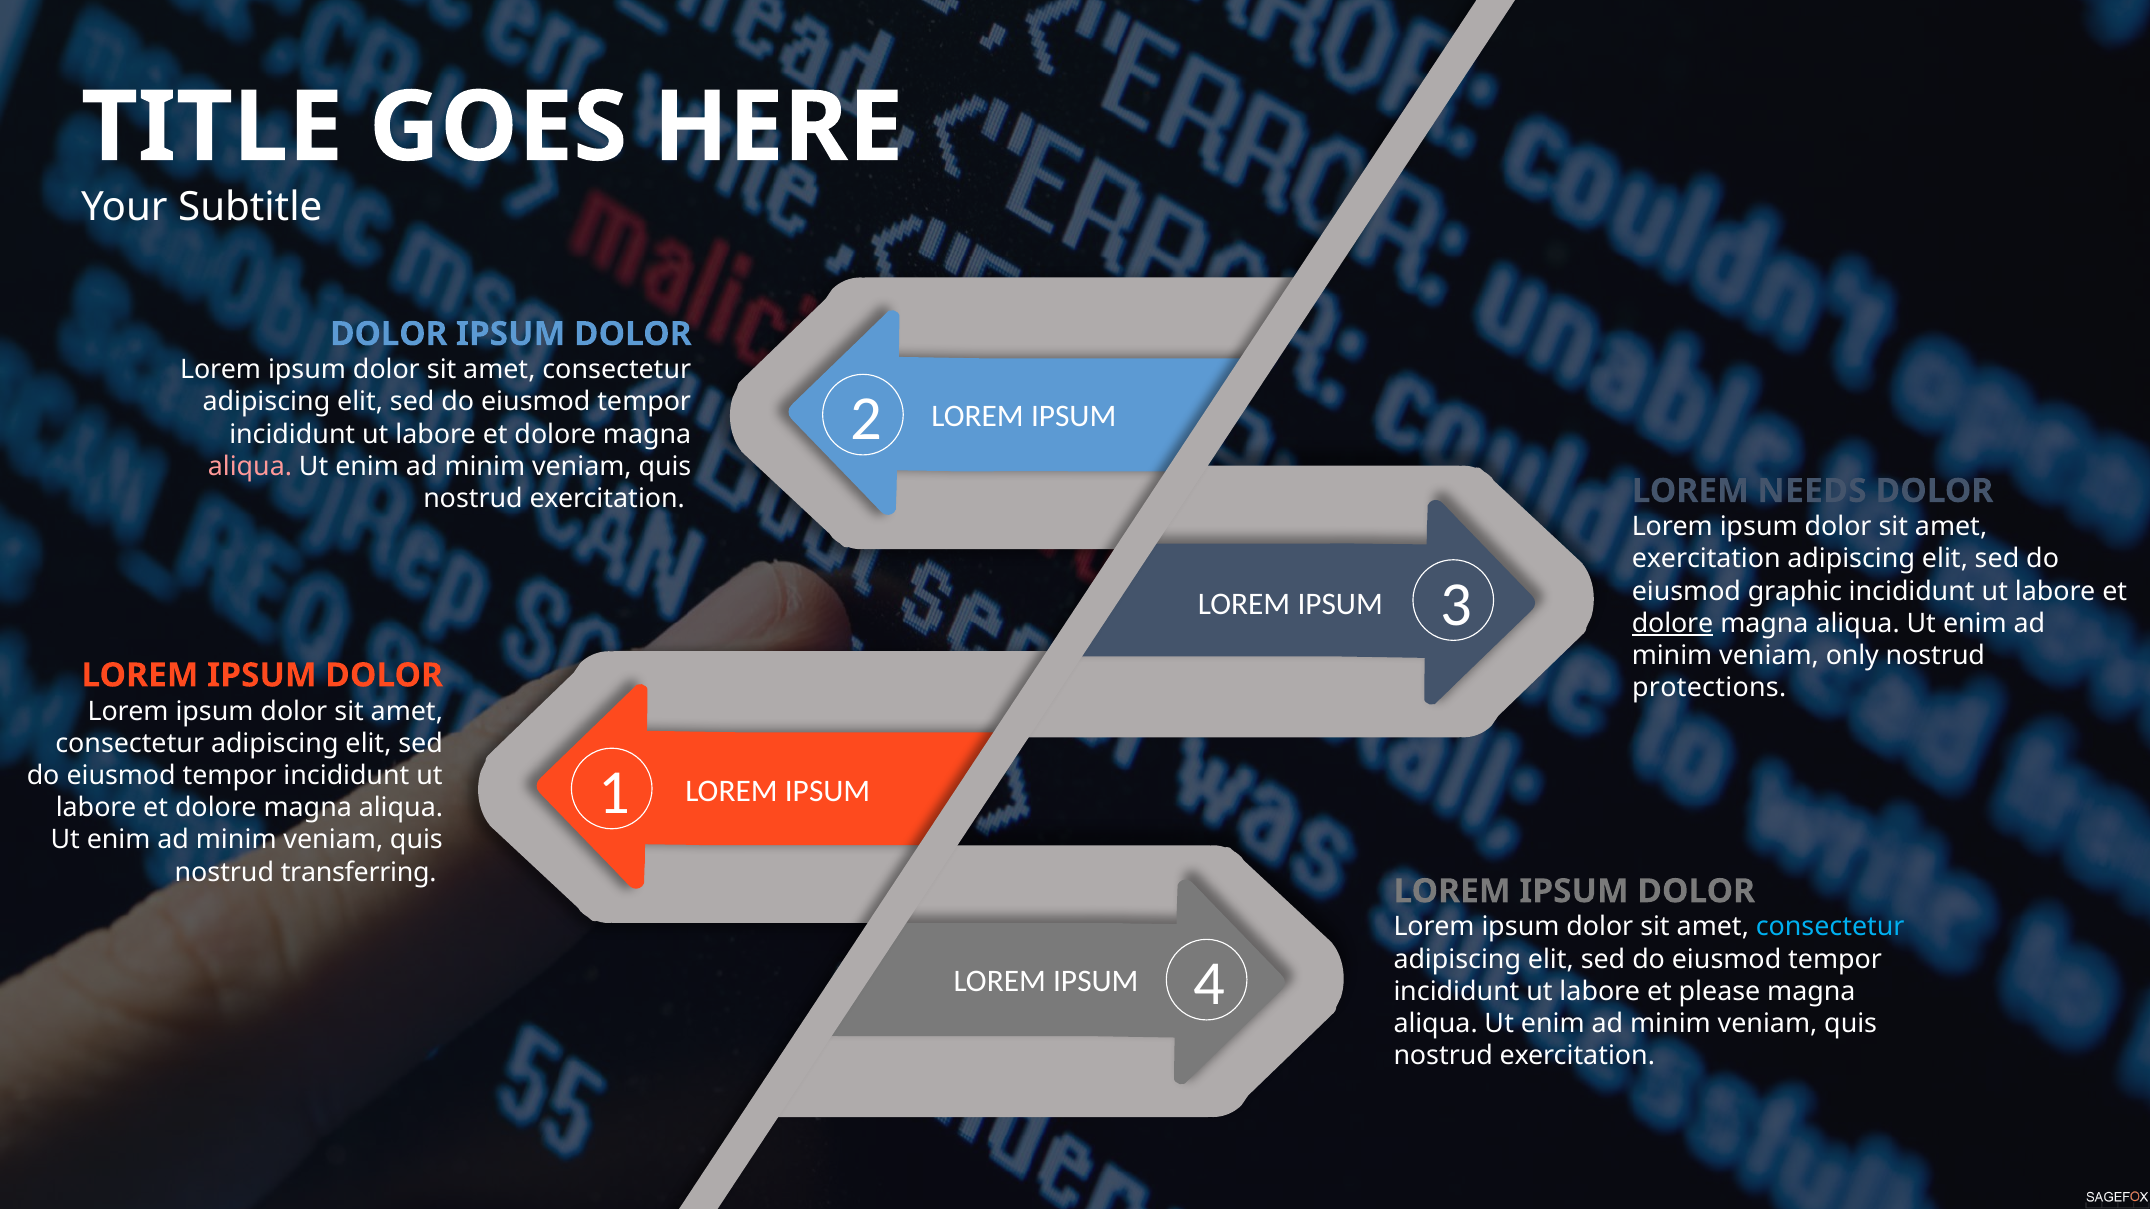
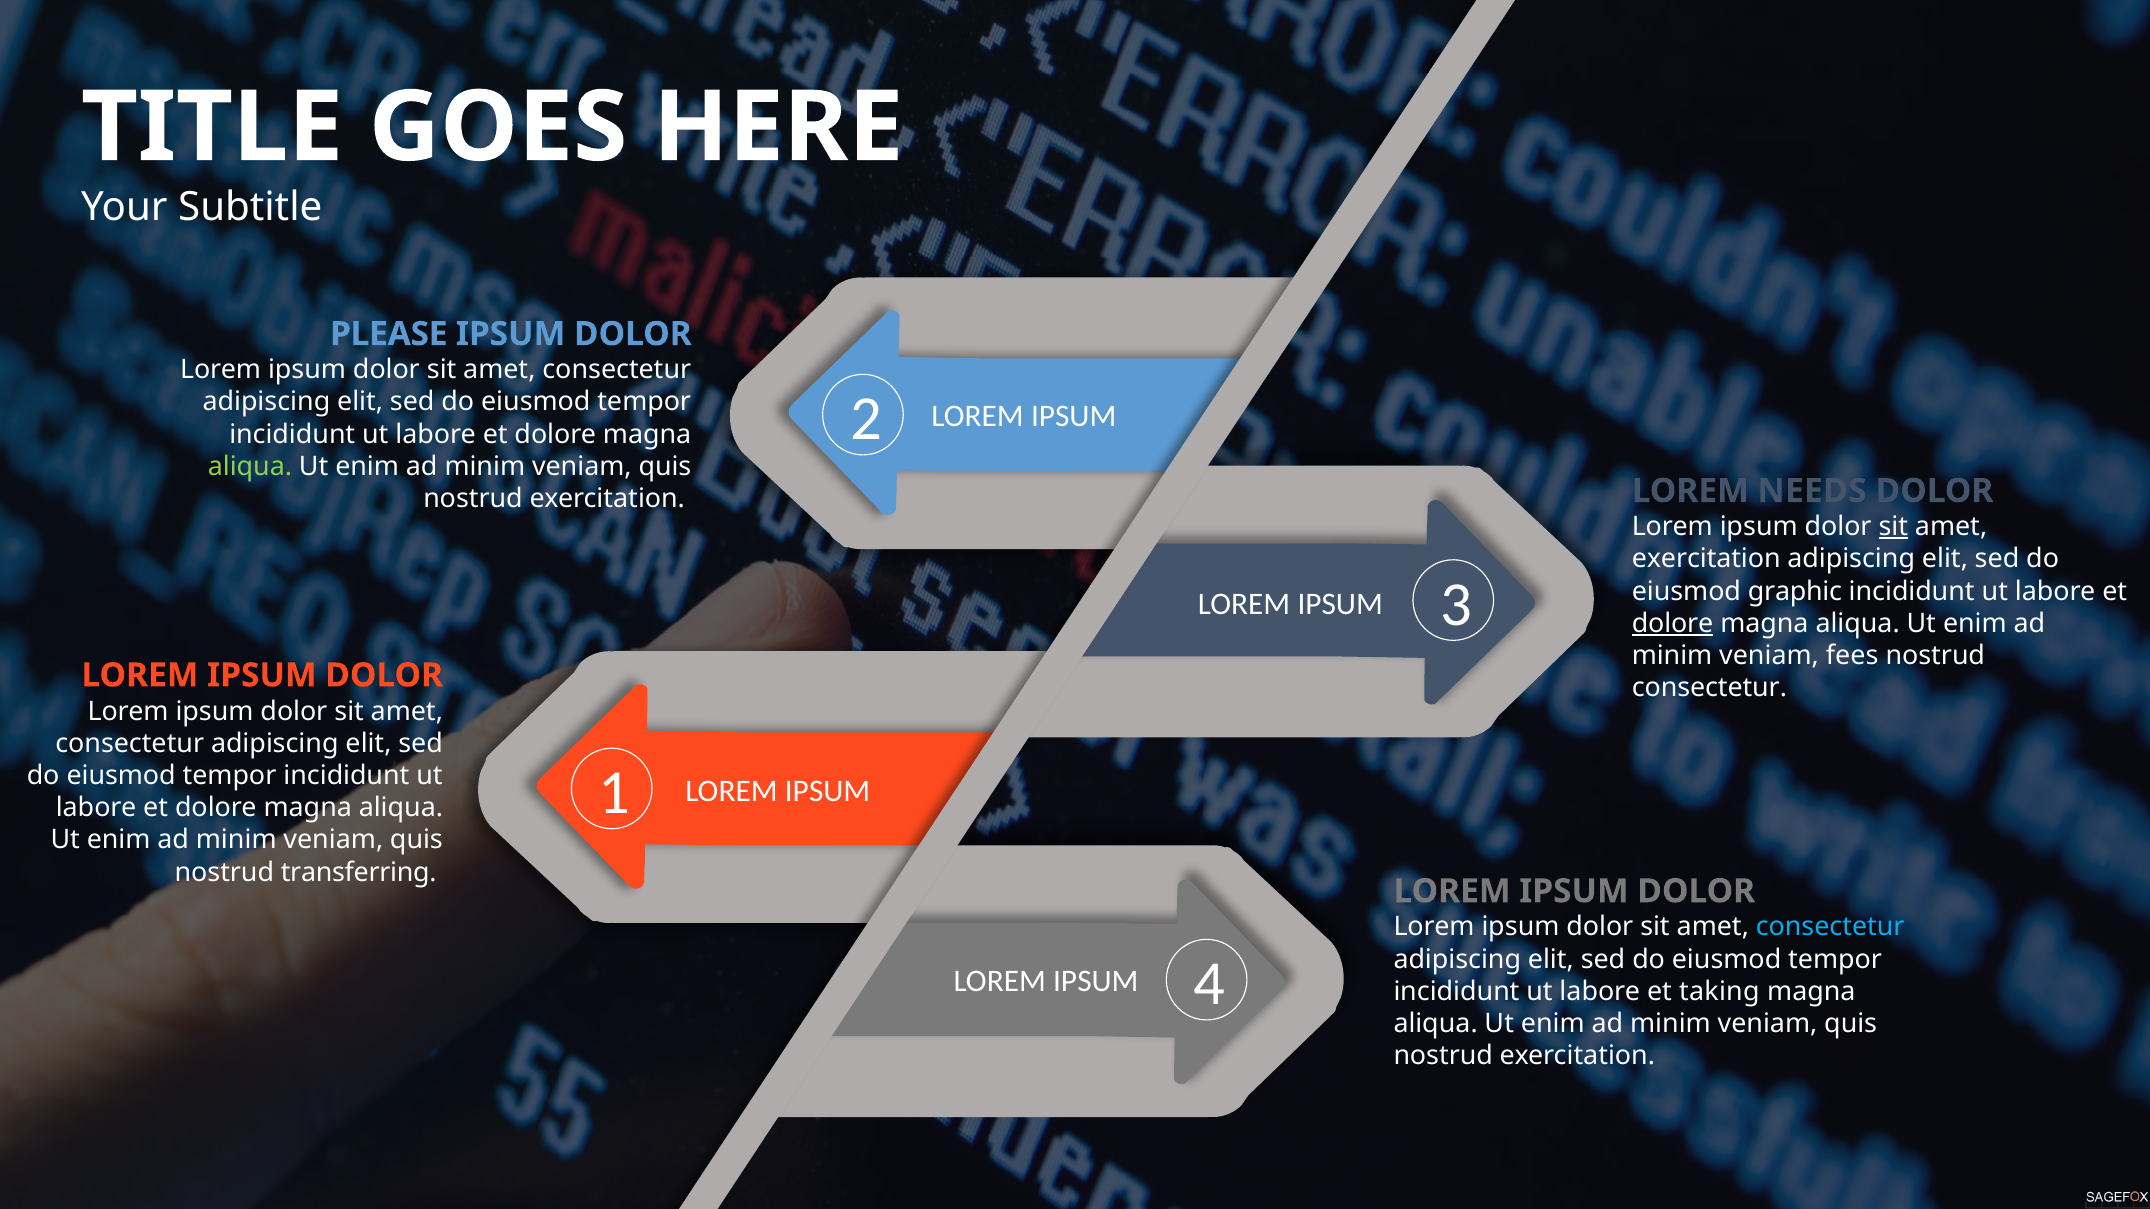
DOLOR: DOLOR -> PLEASE (389, 334)
aliqua colour: pink -> light green (250, 467)
sit underline: none -> present (1893, 527)
only: only -> fees (1852, 656)
protections: protections -> consectetur (1709, 688)
please: please -> taking (1719, 992)
